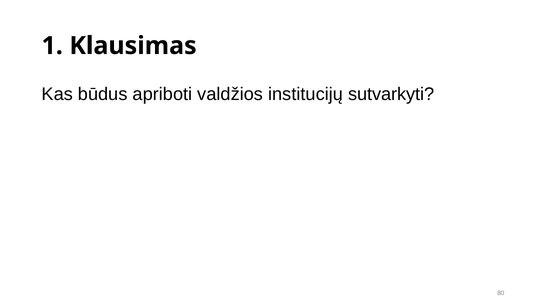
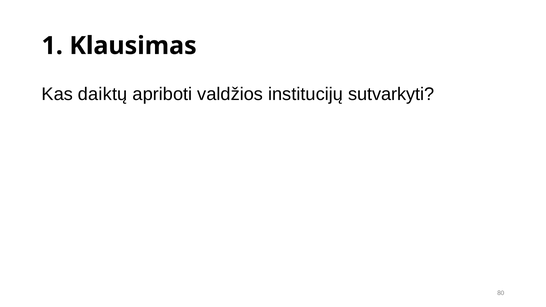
būdus: būdus -> daiktų (103, 94)
